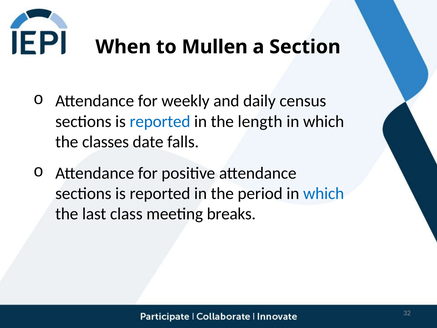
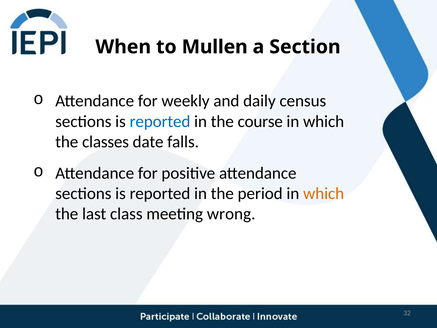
length: length -> course (260, 121)
which colour: blue -> orange (324, 193)
breaks: breaks -> wrong (231, 214)
